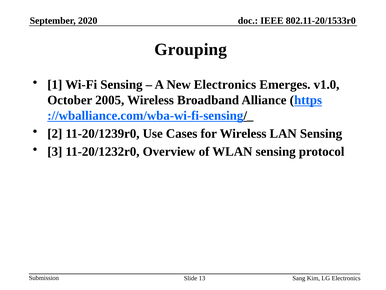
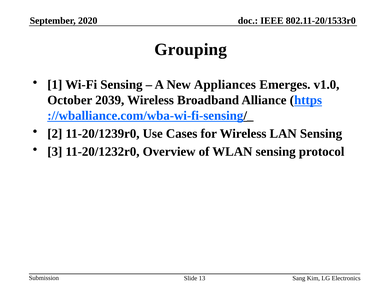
New Electronics: Electronics -> Appliances (225, 85)
2005: 2005 -> 2039 (110, 100)
